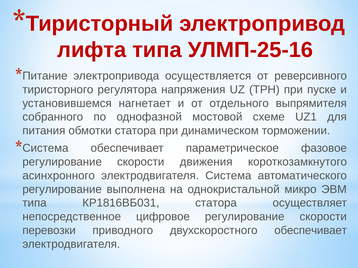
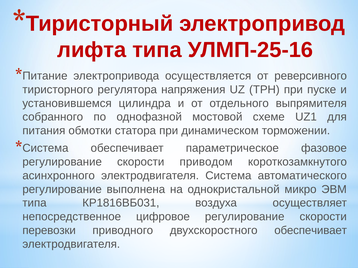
нагнетает: нагнетает -> цилиндра (145, 103)
движения: движения -> приводом (206, 162)
КР1816ВБ031 статора: статора -> воздуха (216, 203)
